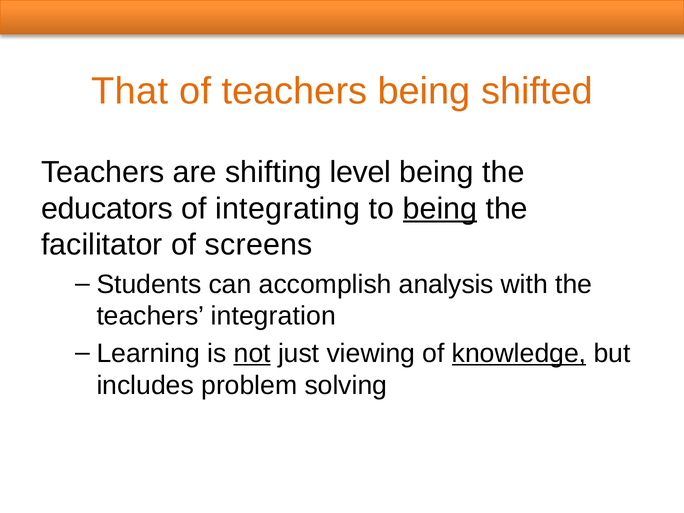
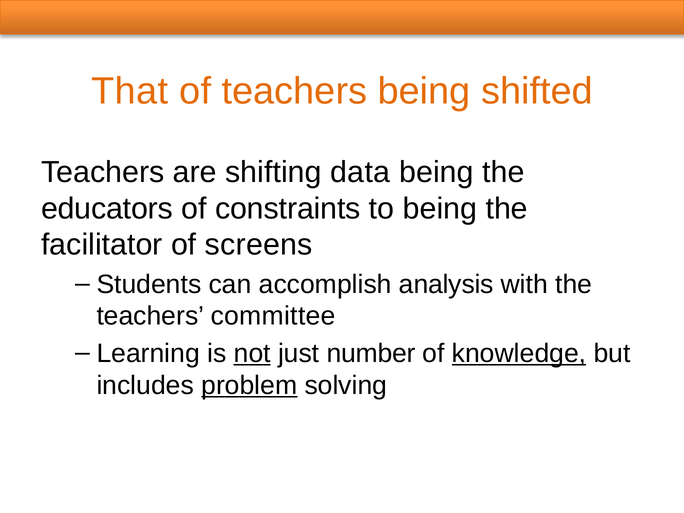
level: level -> data (360, 172)
integrating: integrating -> constraints (288, 208)
being underline: present -> none (440, 208)
integration: integration -> committee (273, 316)
viewing: viewing -> number (371, 353)
problem underline: none -> present (249, 385)
